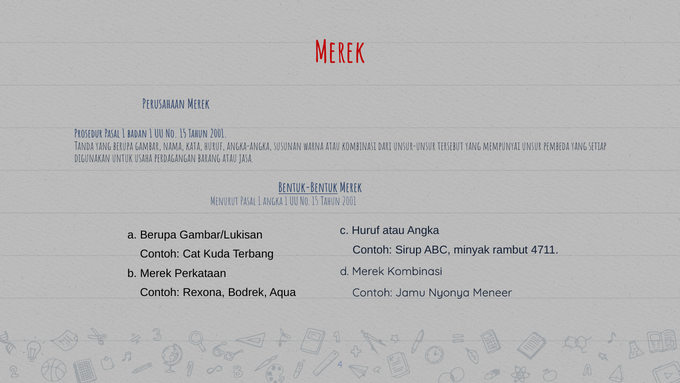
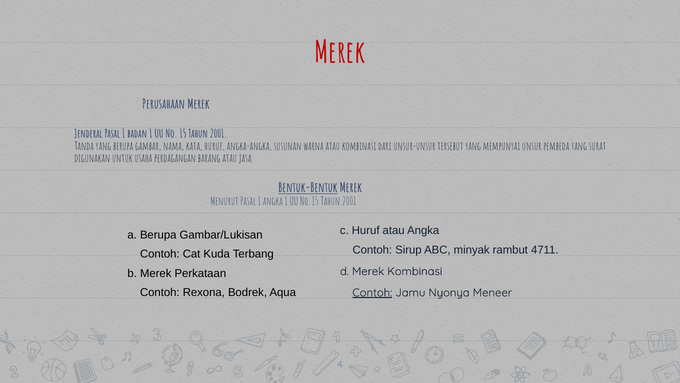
Prosedur: Prosedur -> Jenderal (88, 134)
setiap: setiap -> surat (597, 146)
Contoh underline: none -> present (372, 292)
